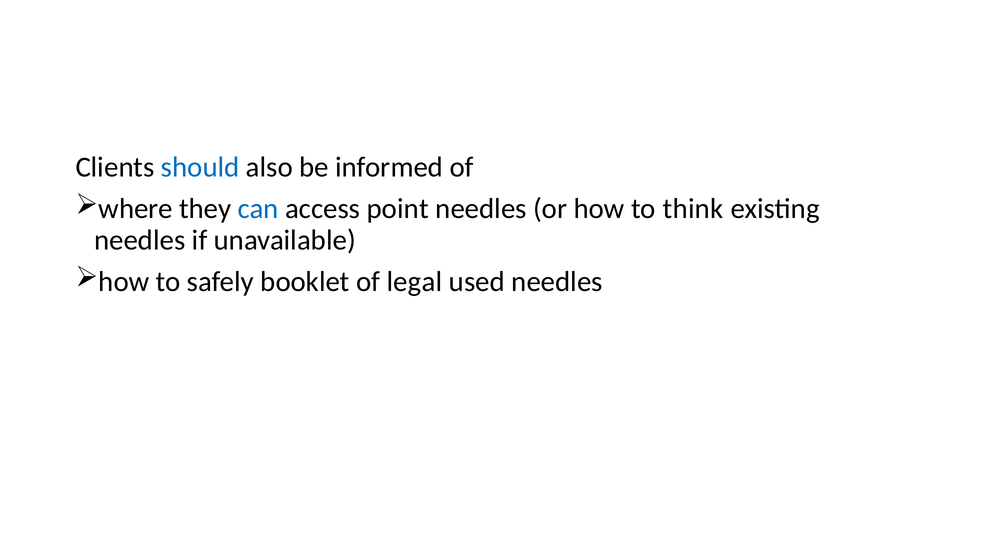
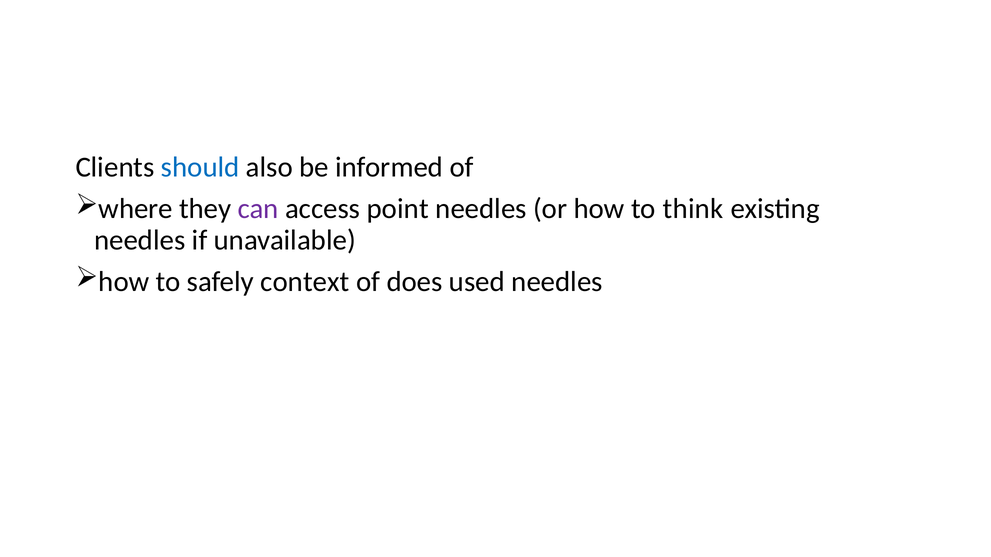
can colour: blue -> purple (258, 209)
booklet: booklet -> context (305, 282)
legal: legal -> does (415, 282)
